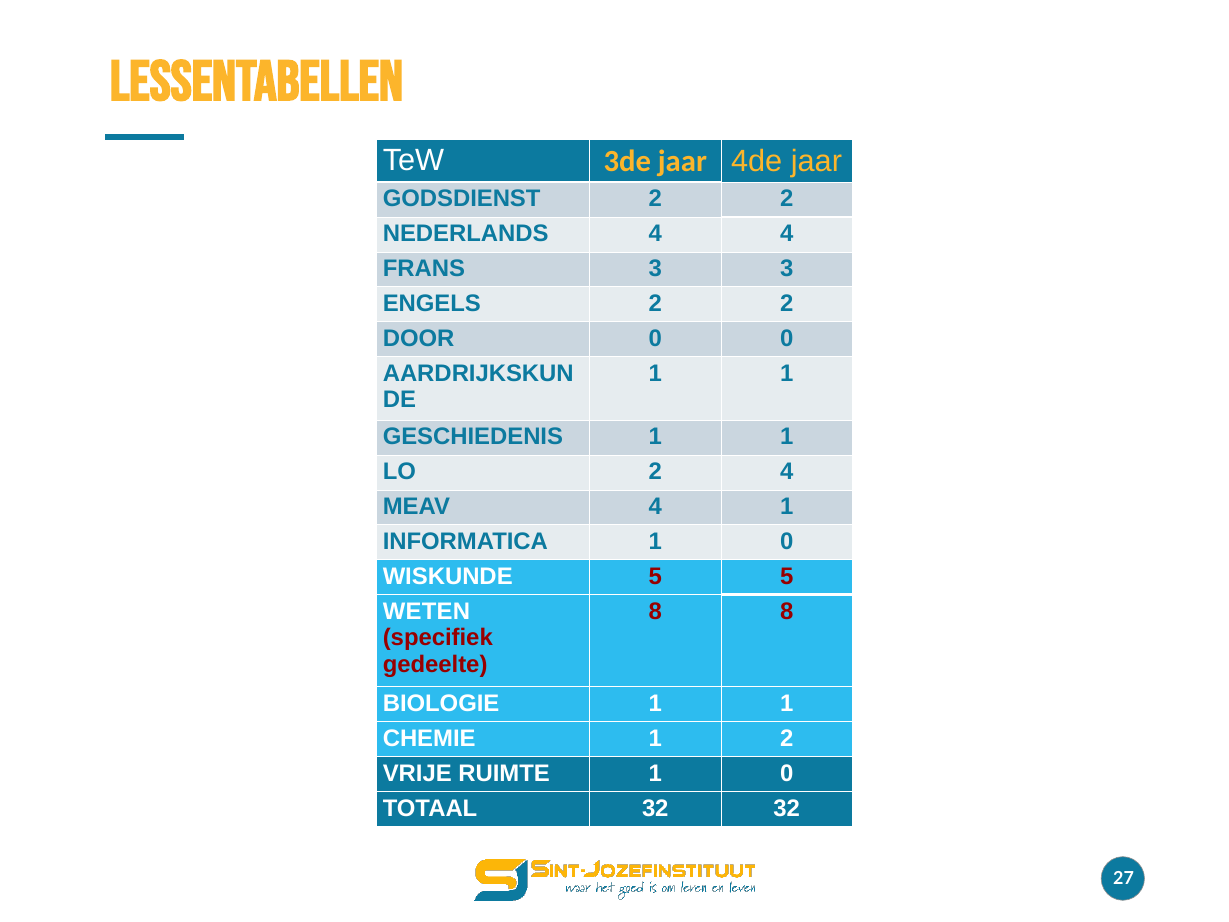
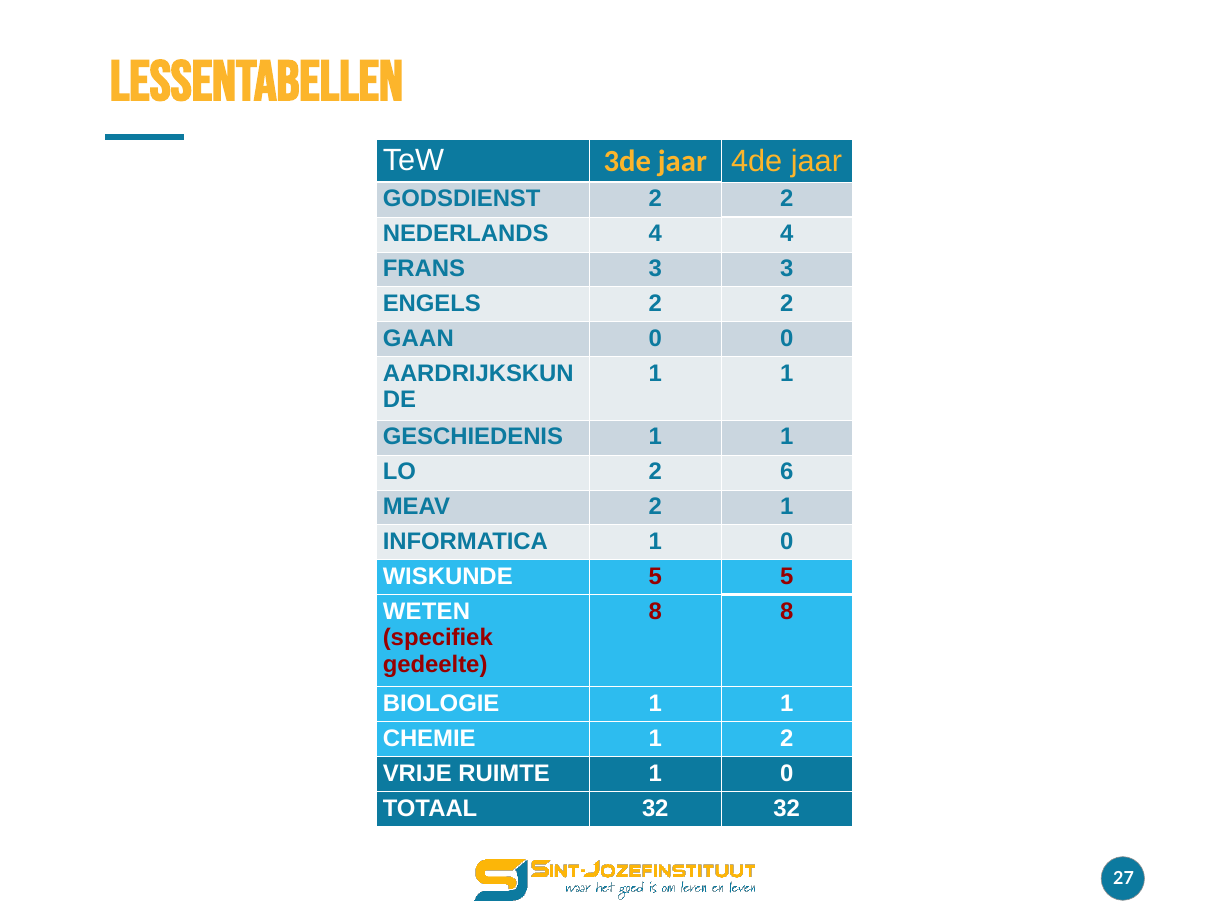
DOOR: DOOR -> GAAN (418, 338)
2 4: 4 -> 6 (787, 472)
MEAV 4: 4 -> 2 (655, 507)
